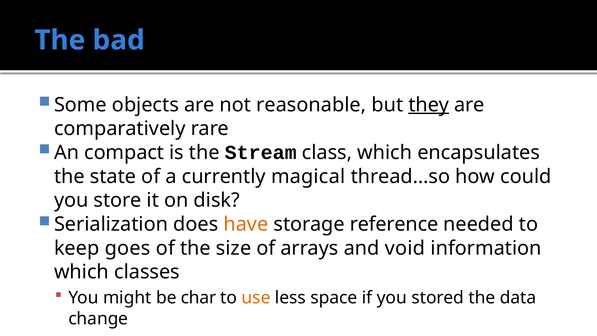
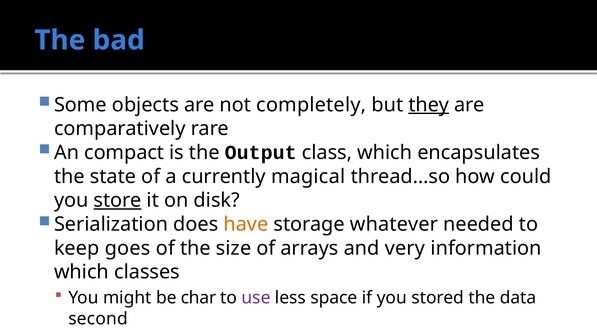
reasonable: reasonable -> completely (311, 105)
Stream: Stream -> Output (261, 153)
store underline: none -> present (118, 200)
reference: reference -> whatever (394, 224)
void: void -> very (405, 248)
use colour: orange -> purple (256, 298)
change: change -> second (98, 319)
